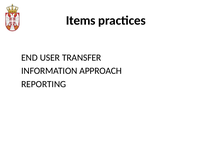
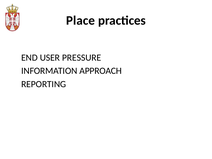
Items: Items -> Place (81, 21)
TRANSFER: TRANSFER -> PRESSURE (82, 58)
